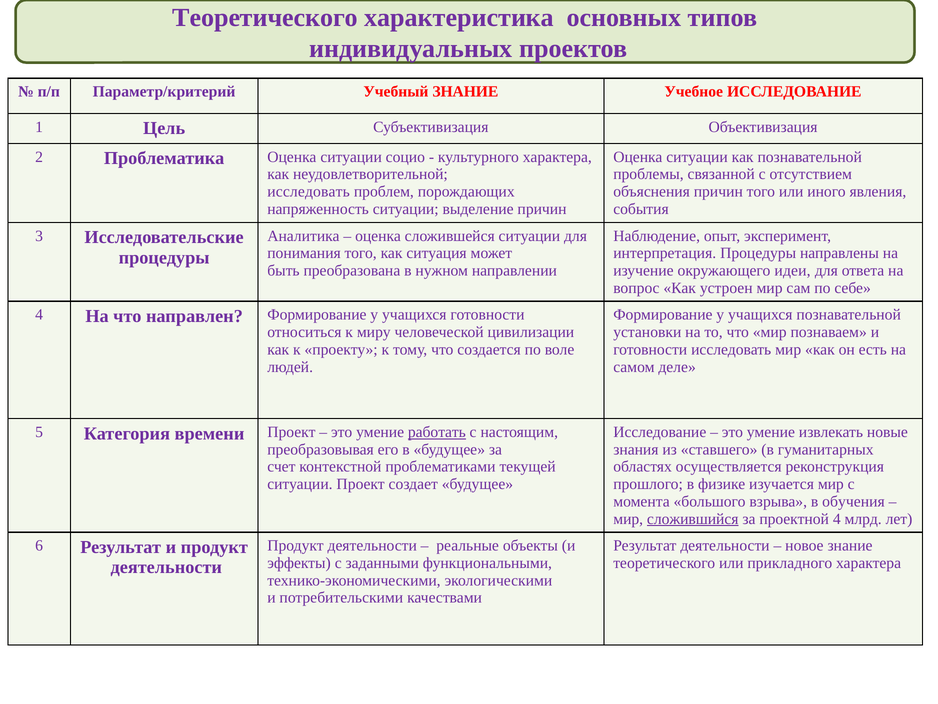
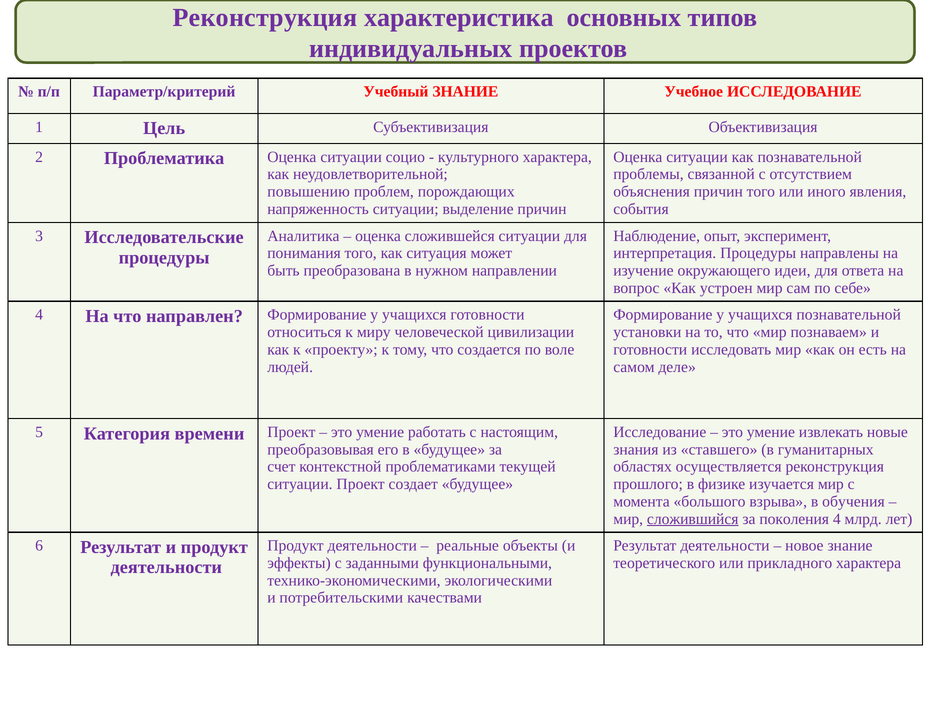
Теоретического: Теоретического -> Реконструкция (265, 17)
исследовать: исследовать -> повышению (309, 192)
работать underline: present -> none (437, 432)
проектной: проектной -> поколения (794, 519)
